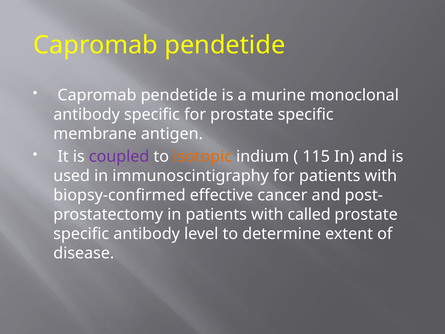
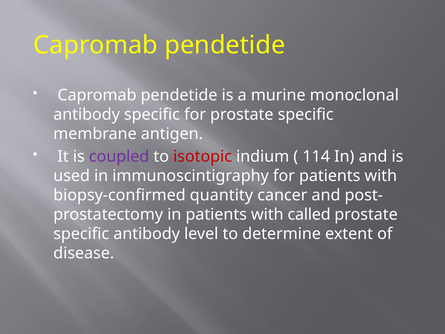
isotopic colour: orange -> red (203, 156)
115: 115 -> 114 (316, 156)
effective: effective -> quantity (221, 195)
